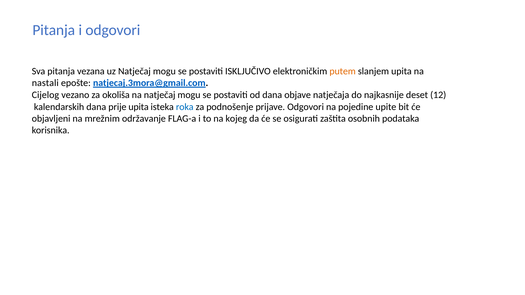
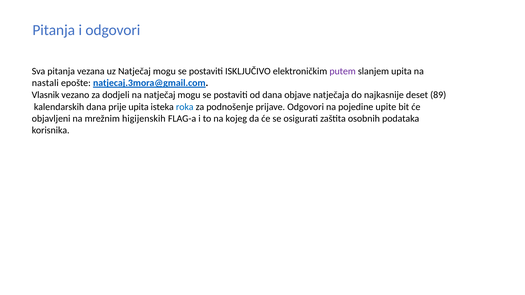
putem colour: orange -> purple (343, 71)
Cijelog: Cijelog -> Vlasnik (46, 95)
okoliša: okoliša -> dodjeli (116, 95)
12: 12 -> 89 (438, 95)
održavanje: održavanje -> higijenskih (144, 119)
